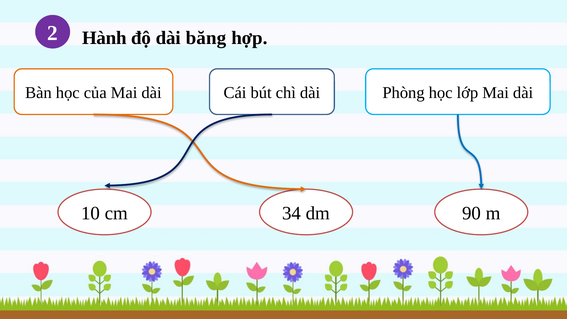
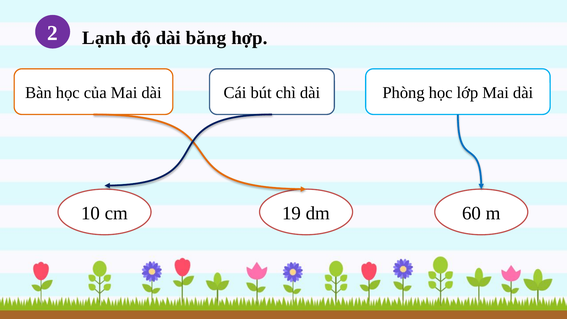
Hành: Hành -> Lạnh (104, 38)
34: 34 -> 19 (292, 213)
90: 90 -> 60 (472, 213)
